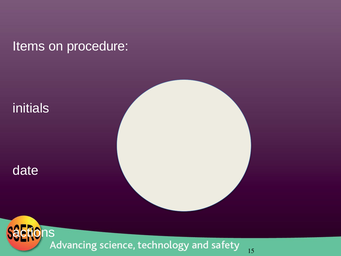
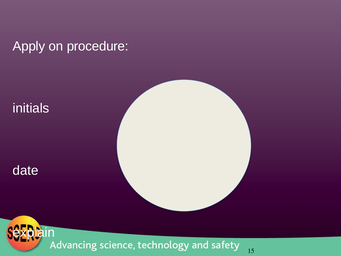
Items: Items -> Apply (29, 46)
actions: actions -> explain (34, 232)
